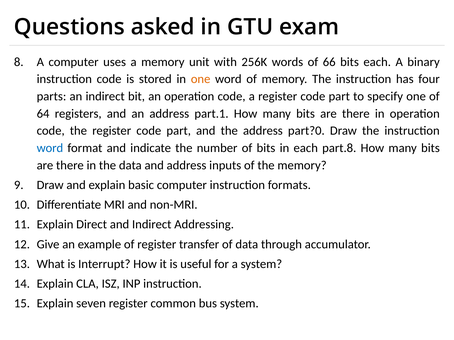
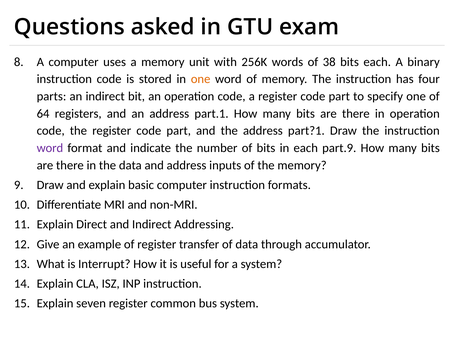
66: 66 -> 38 (329, 62)
part?0: part?0 -> part?1 (306, 131)
word colour: blue -> purple (50, 148)
part.8: part.8 -> part.9 (339, 148)
